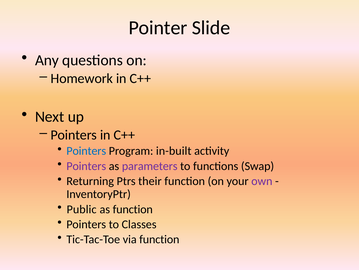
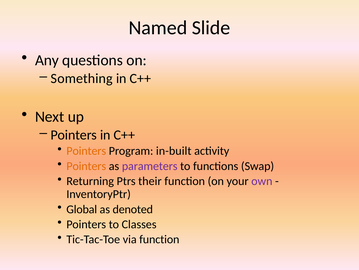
Pointer: Pointer -> Named (158, 28)
Homework: Homework -> Something (82, 78)
Pointers colour: blue -> orange (86, 151)
Pointers colour: purple -> orange (86, 166)
Public: Public -> Global (82, 209)
as function: function -> denoted (133, 209)
